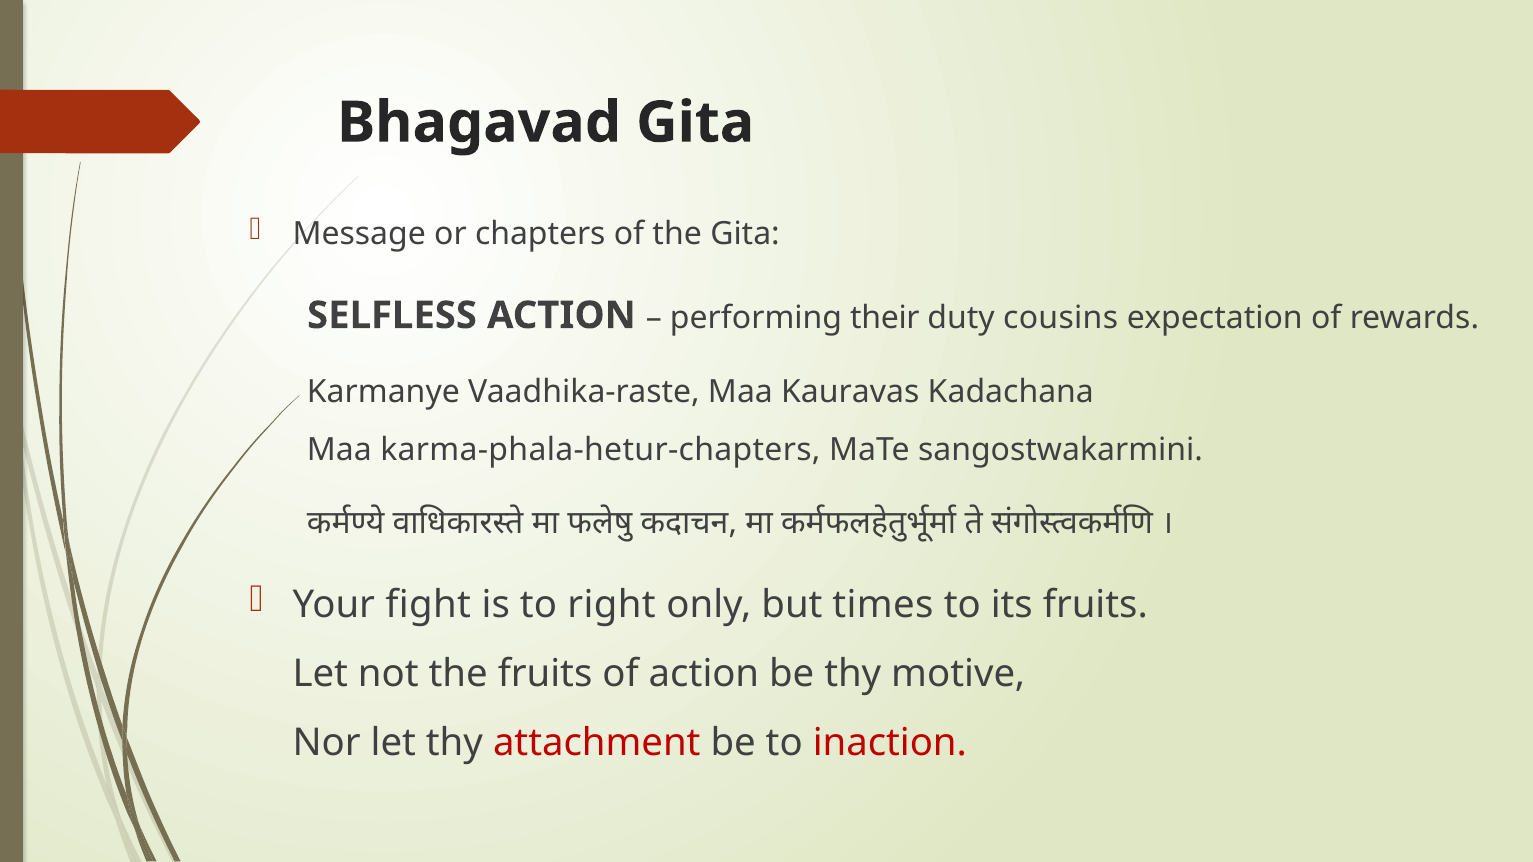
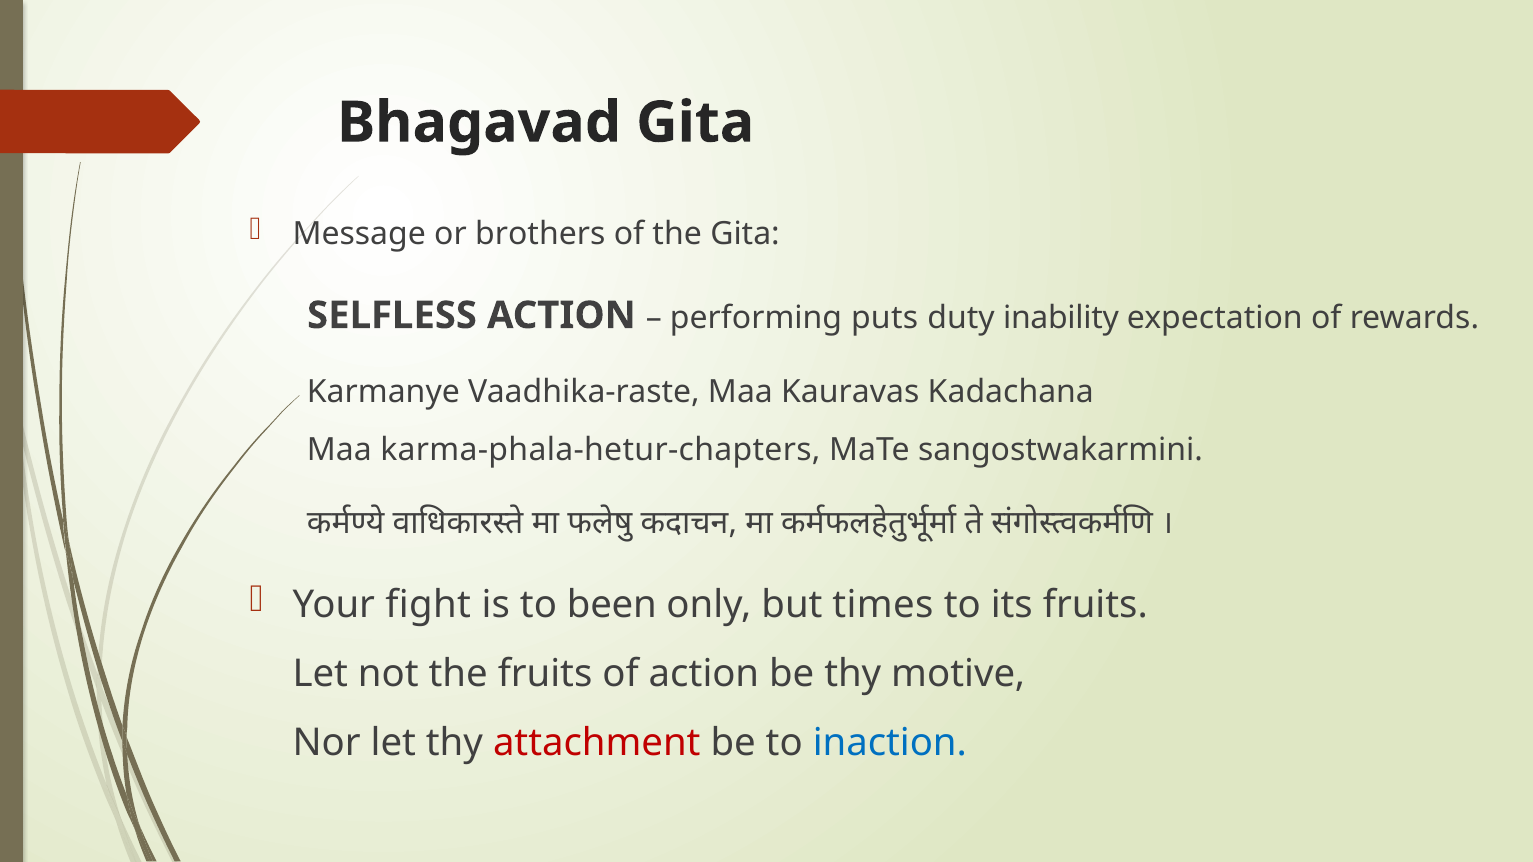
chapters: chapters -> brothers (540, 234)
their: their -> puts (885, 318)
cousins: cousins -> inability (1061, 318)
right: right -> been (612, 605)
inaction colour: red -> blue (890, 743)
